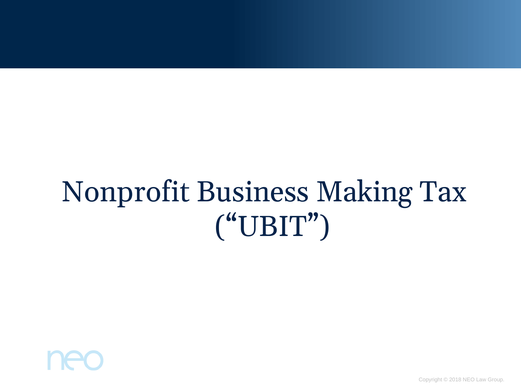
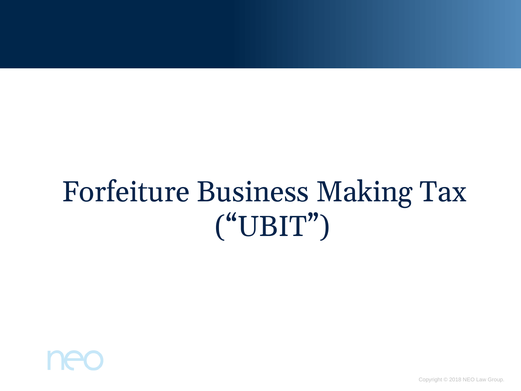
Nonprofit: Nonprofit -> Forfeiture (126, 192)
